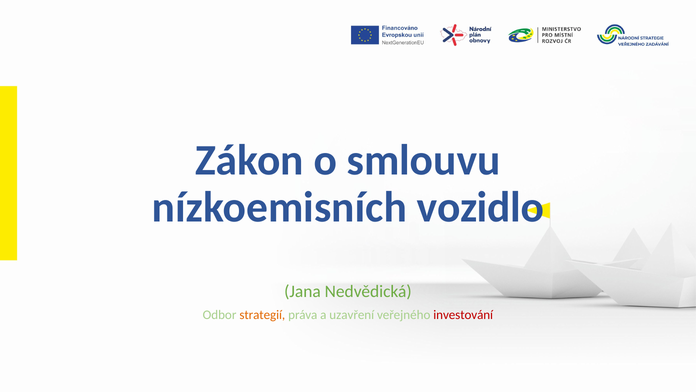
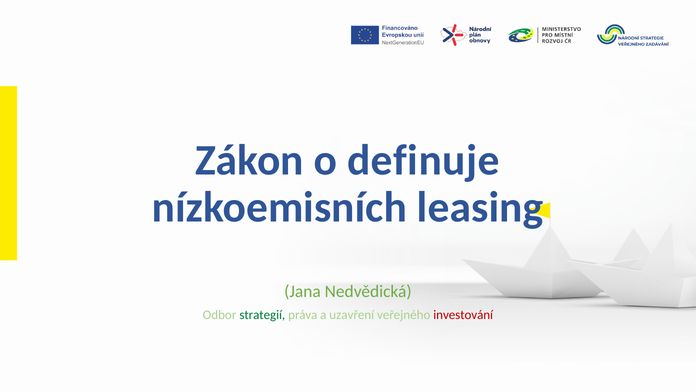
smlouvu: smlouvu -> definuje (423, 160)
vozidlo: vozidlo -> leasing (480, 207)
strategií colour: orange -> green (262, 315)
